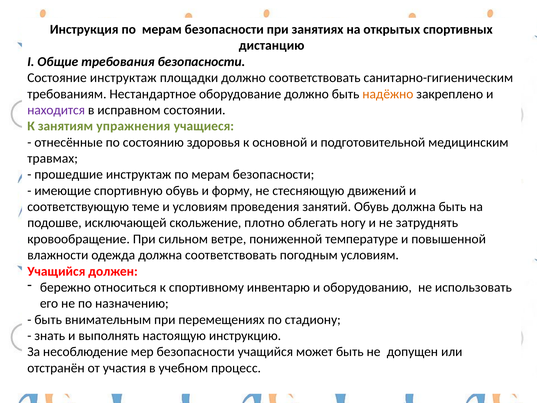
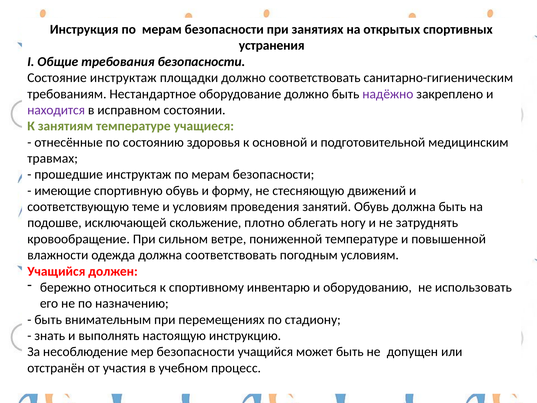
дистанцию: дистанцию -> устранения (272, 46)
надёжно colour: orange -> purple (388, 94)
занятиям упражнения: упражнения -> температуре (133, 126)
